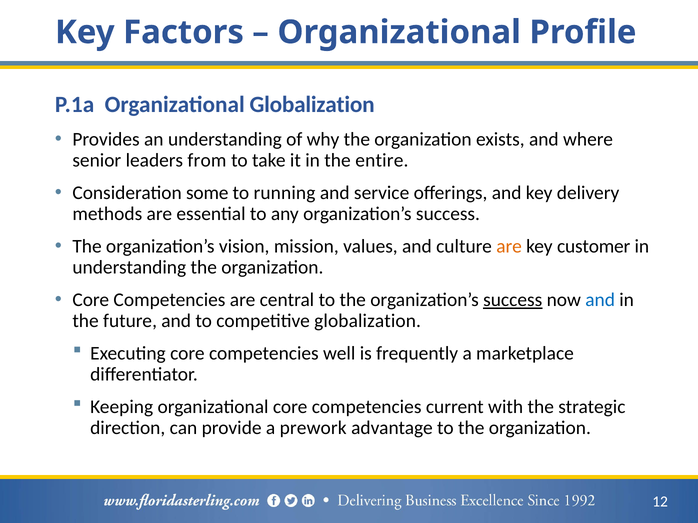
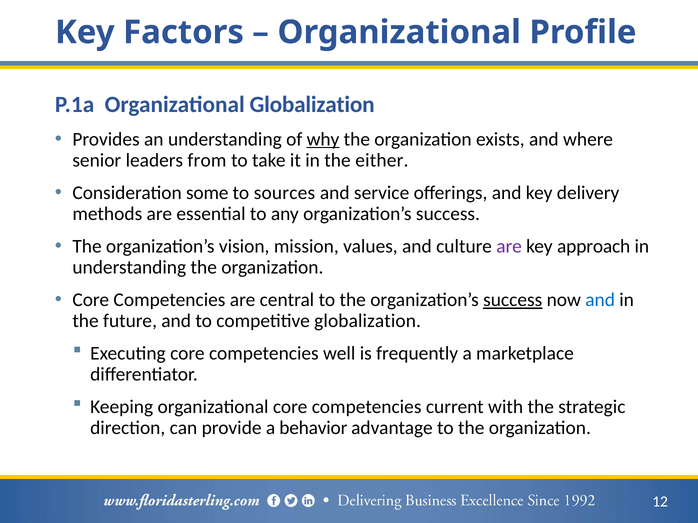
why underline: none -> present (323, 139)
entire: entire -> either (382, 160)
running: running -> sources (284, 193)
are colour: orange -> purple (509, 247)
customer: customer -> approach (594, 247)
prework: prework -> behavior (313, 428)
